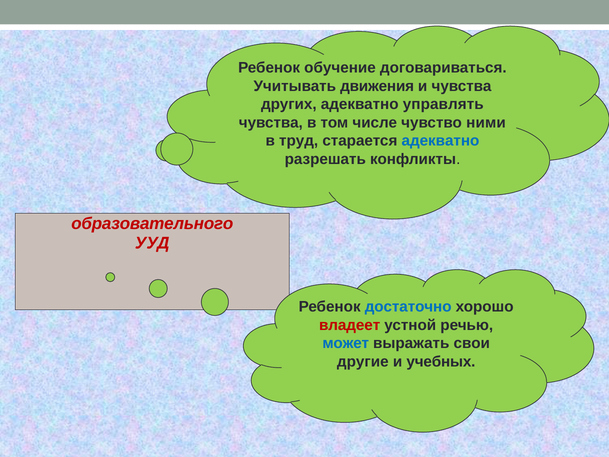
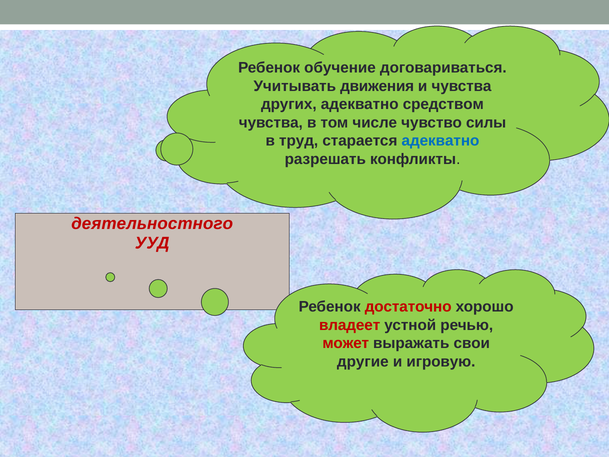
управлять: управлять -> средством (443, 104)
ними: ними -> силы (486, 122)
образовательного: образовательного -> деятельностного (152, 224)
достаточно colour: blue -> red (408, 307)
может colour: blue -> red (346, 343)
учебных: учебных -> игровую (441, 361)
